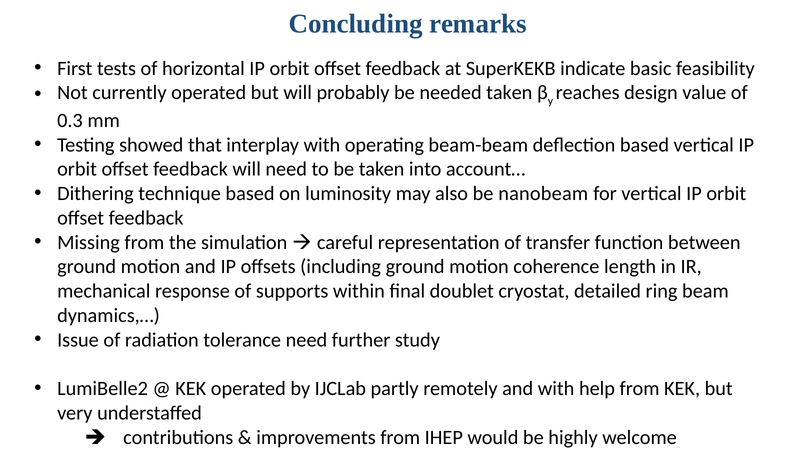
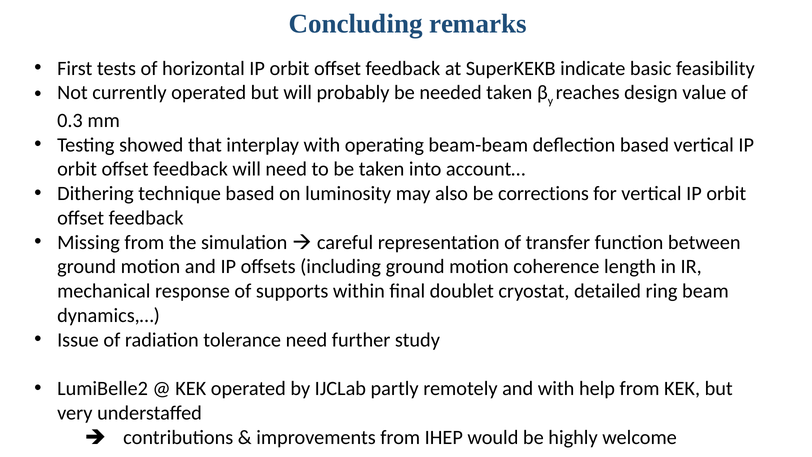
nanobeam: nanobeam -> corrections (543, 193)
